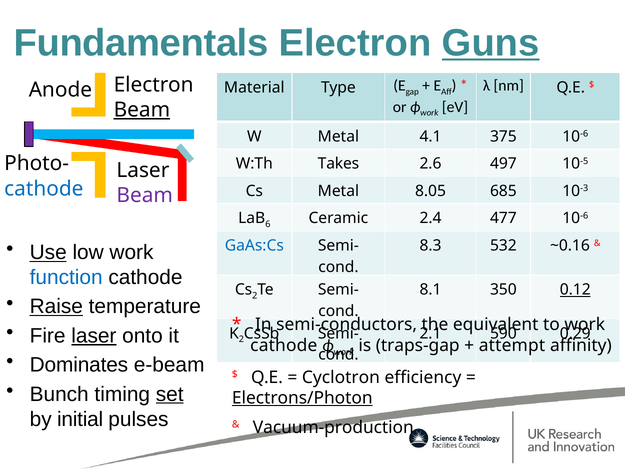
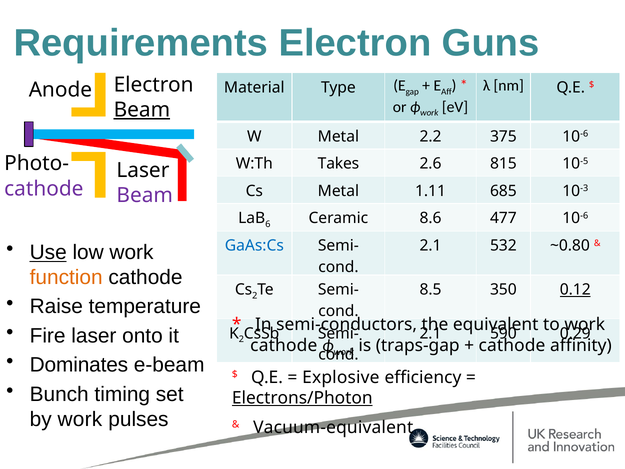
Fundamentals: Fundamentals -> Requirements (141, 43)
Guns underline: present -> none (491, 43)
4.1: 4.1 -> 2.2 (431, 136)
497: 497 -> 815 (503, 164)
cathode colour: blue -> purple (44, 189)
8.05: 8.05 -> 1.11 (430, 191)
2.4: 2.4 -> 8.6 (431, 218)
8.3: 8.3 -> 2.1 (431, 246)
~0.16: ~0.16 -> ~0.80 (570, 246)
function colour: blue -> orange (66, 277)
8.1: 8.1 -> 8.5 (431, 289)
Raise underline: present -> none (56, 306)
laser underline: present -> none (94, 336)
attempt: attempt -> cathode (512, 345)
Cyclotron: Cyclotron -> Explosive (341, 377)
set underline: present -> none (170, 394)
by initial: initial -> work (80, 419)
Vacuum-production: Vacuum-production -> Vacuum-equivalent (333, 427)
